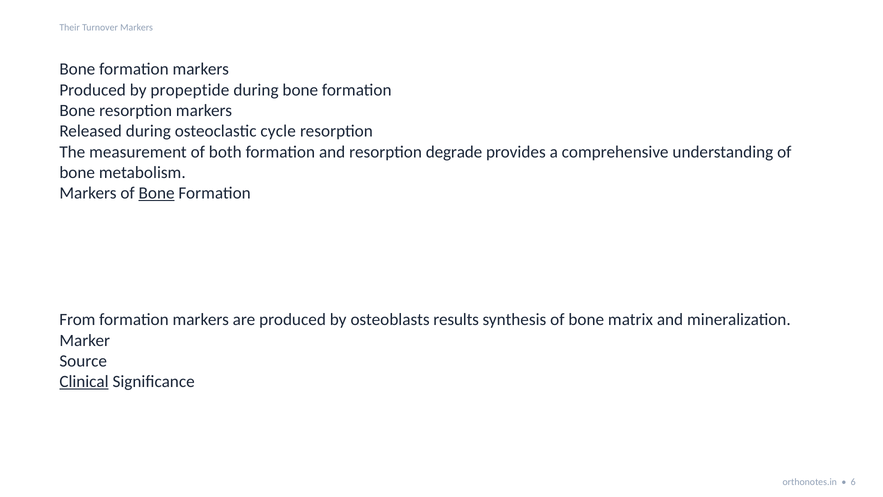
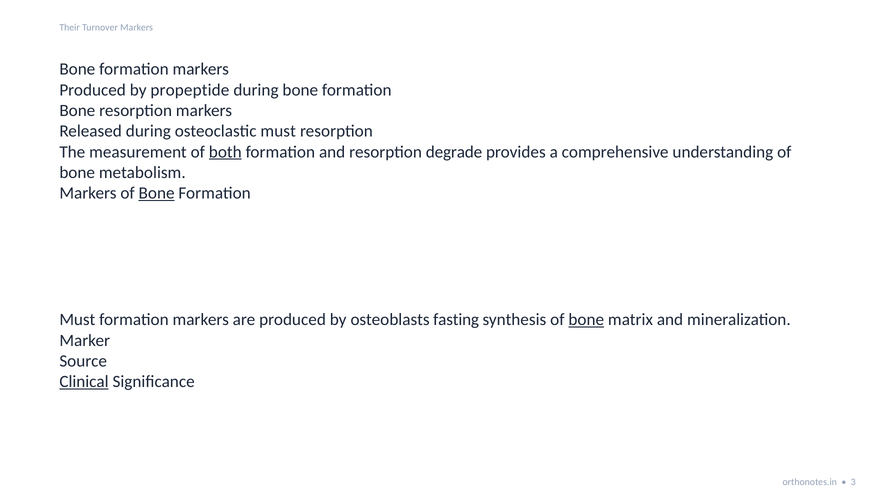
osteoclastic cycle: cycle -> must (278, 131)
both underline: none -> present (225, 152)
From: From -> Must (77, 320)
results: results -> fasting (456, 320)
bone underline: none -> present (586, 320)
6: 6 -> 3 (853, 482)
